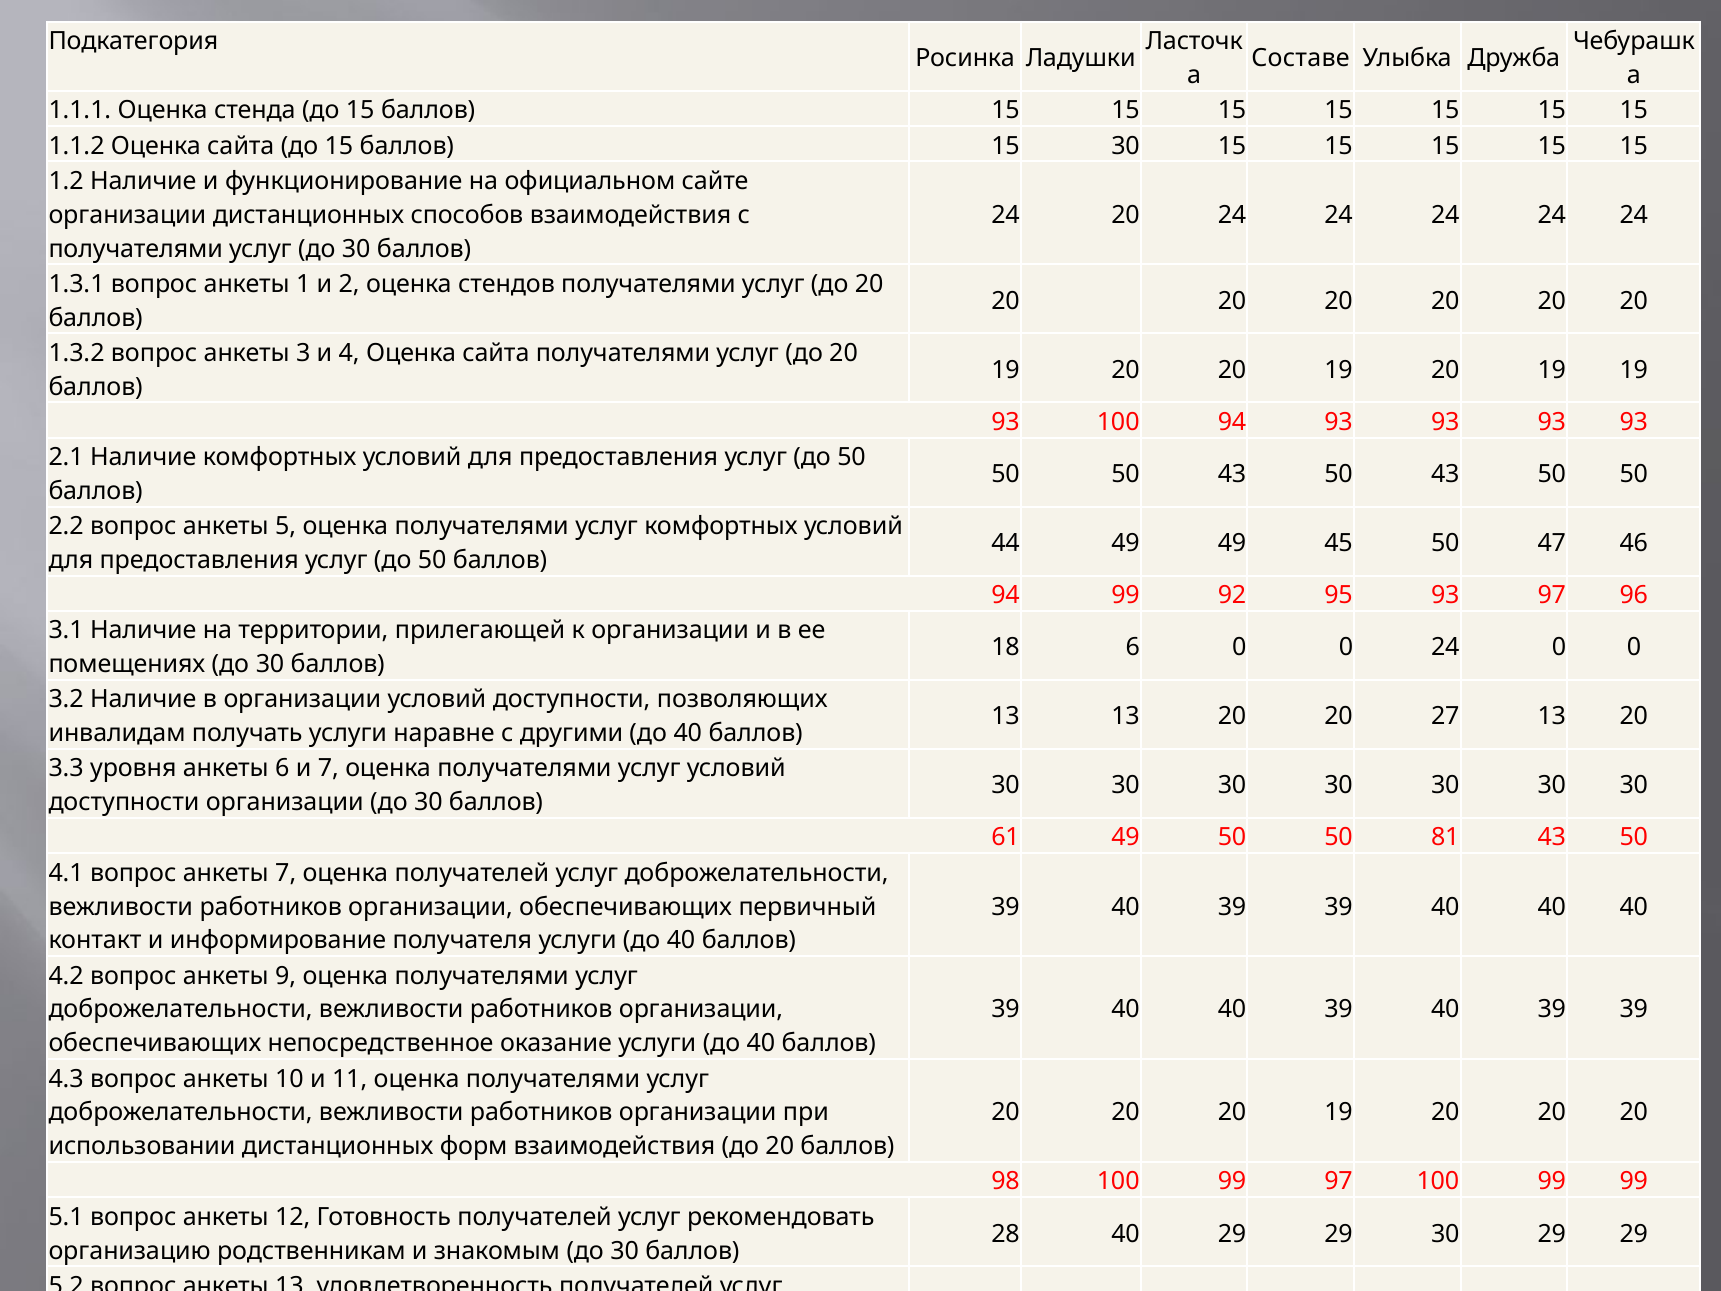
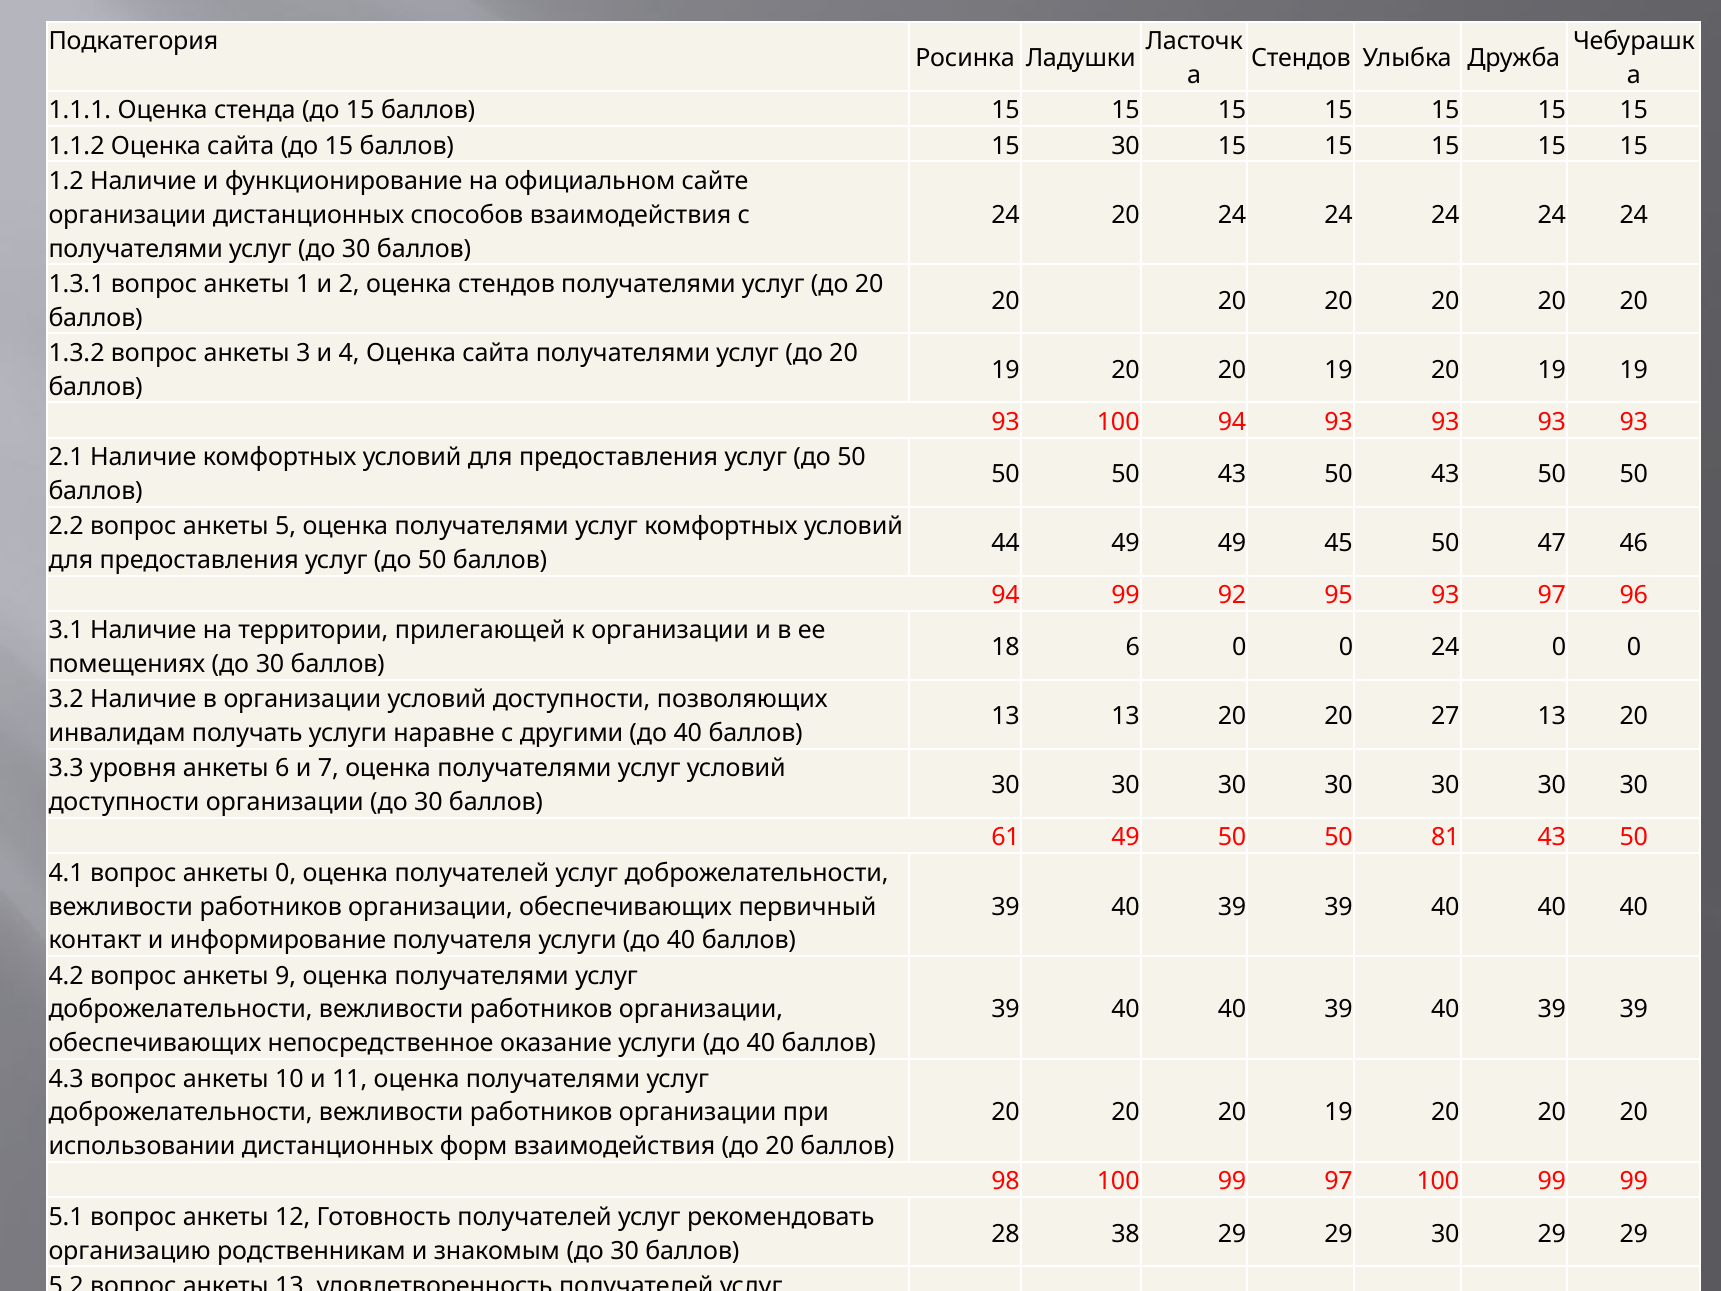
Составе: Составе -> Стендов (1301, 59)
анкеты 7: 7 -> 0 (286, 873)
28 40: 40 -> 38 (1126, 1234)
